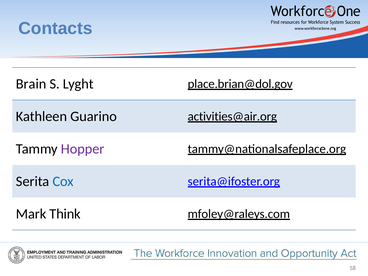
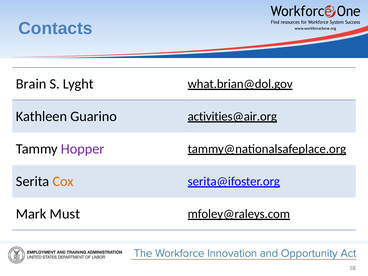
place.brian@dol.gov: place.brian@dol.gov -> what.brian@dol.gov (240, 84)
Cox colour: blue -> orange (63, 181)
Think: Think -> Must (65, 214)
